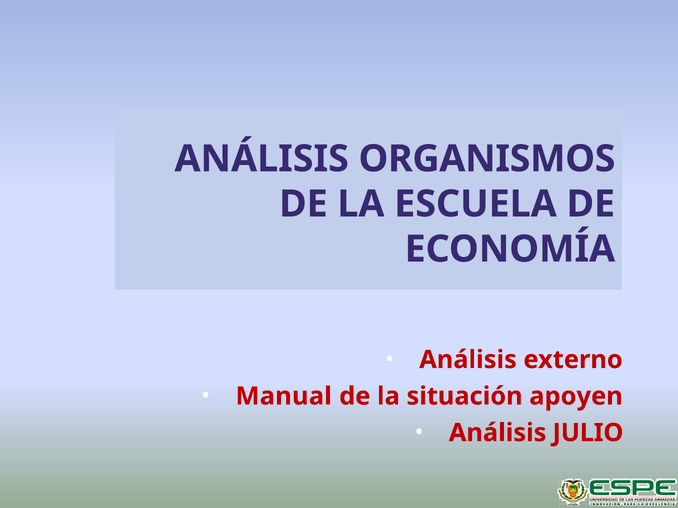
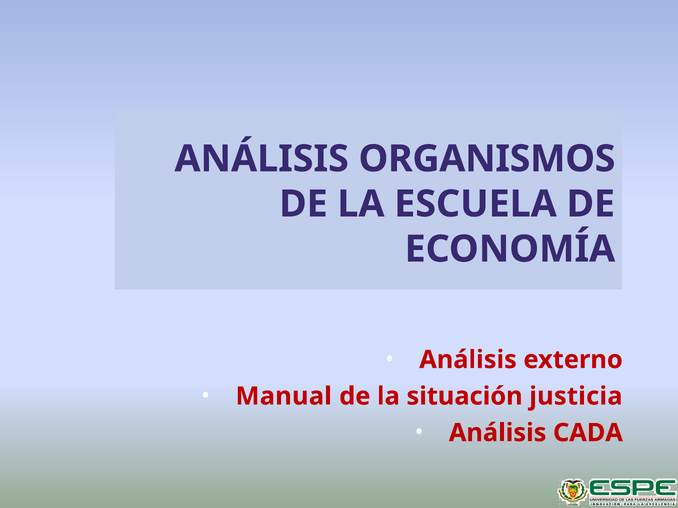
apoyen: apoyen -> justicia (576, 397)
JULIO: JULIO -> CADA (588, 433)
